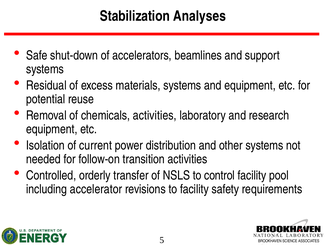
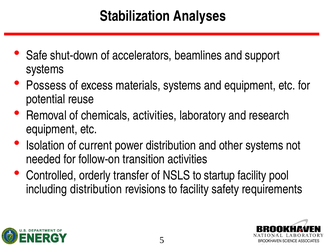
Residual: Residual -> Possess (46, 85)
control: control -> startup (220, 175)
including accelerator: accelerator -> distribution (96, 189)
